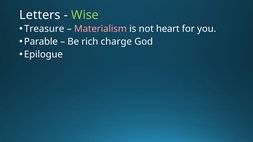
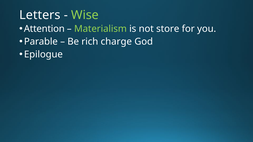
Treasure: Treasure -> Attention (44, 29)
Materialism colour: pink -> light green (100, 29)
heart: heart -> store (168, 29)
